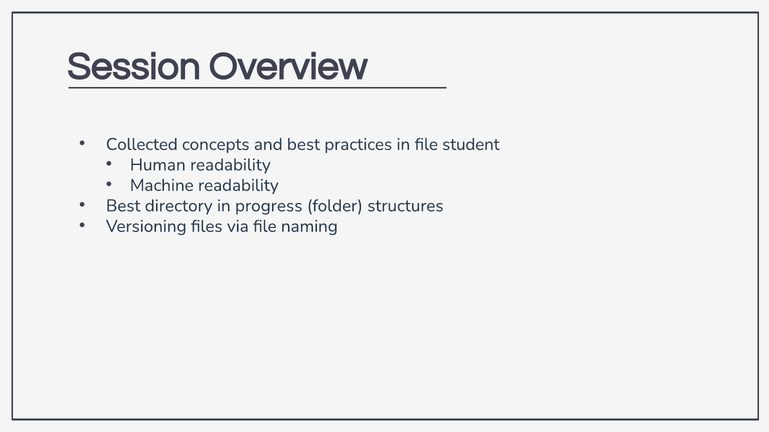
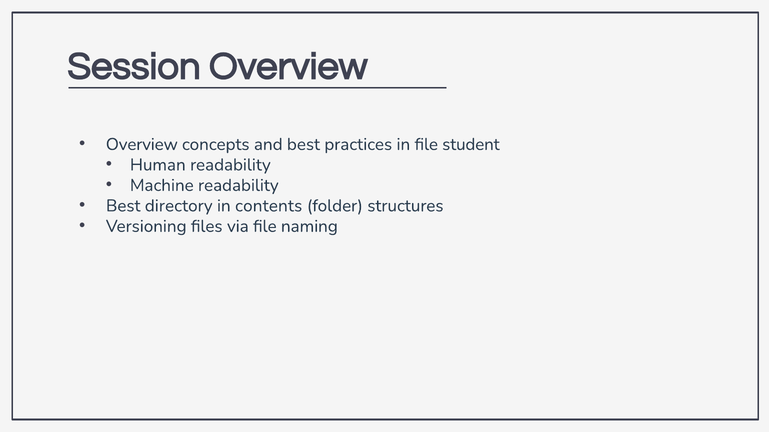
Collected: Collected -> Overview (142, 145)
progress: progress -> contents (269, 206)
